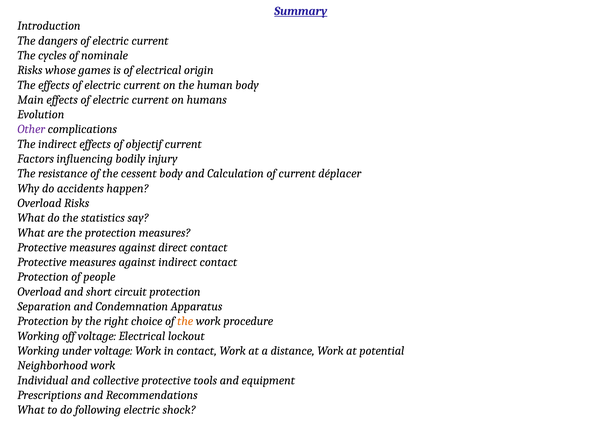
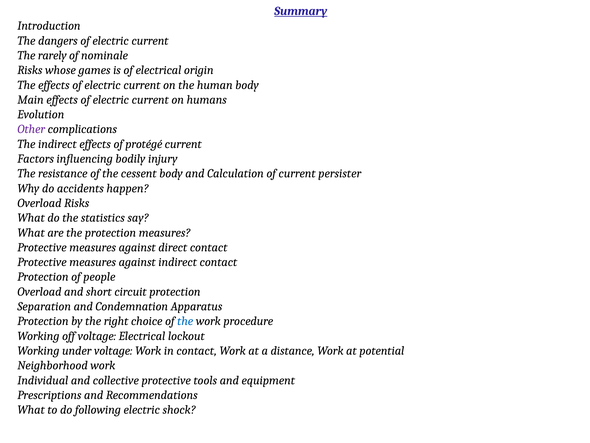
cycles: cycles -> rarely (52, 55)
objectif: objectif -> protégé (144, 144)
déplacer: déplacer -> persister (340, 173)
the colour: orange -> blue (185, 321)
